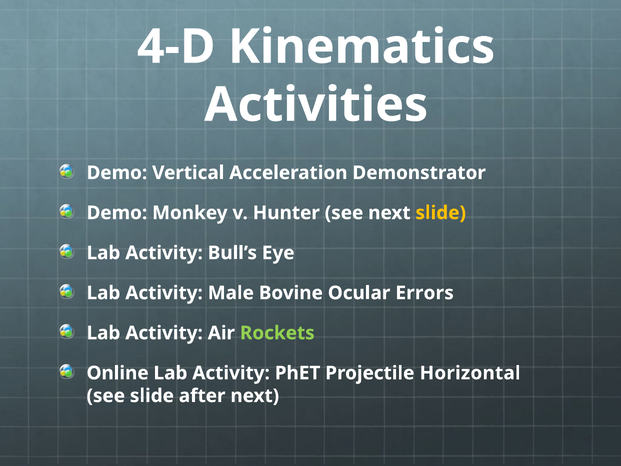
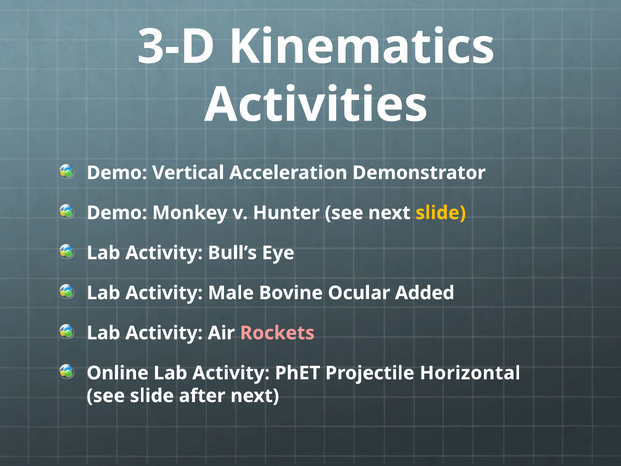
4-D: 4-D -> 3-D (176, 47)
Errors: Errors -> Added (425, 293)
Rockets colour: light green -> pink (277, 333)
